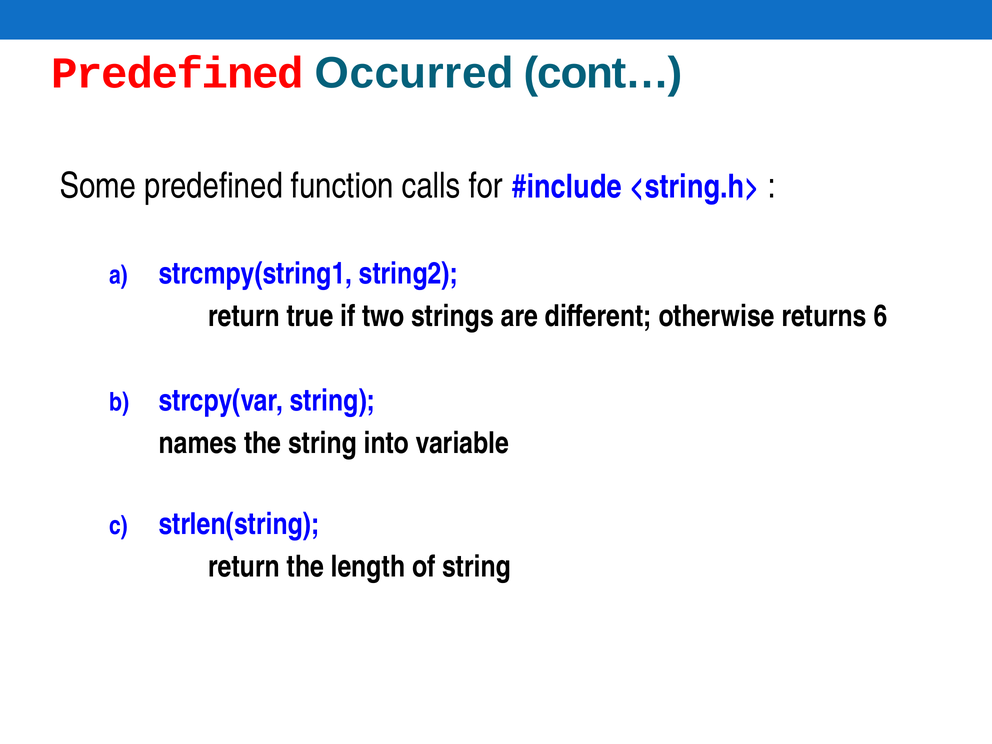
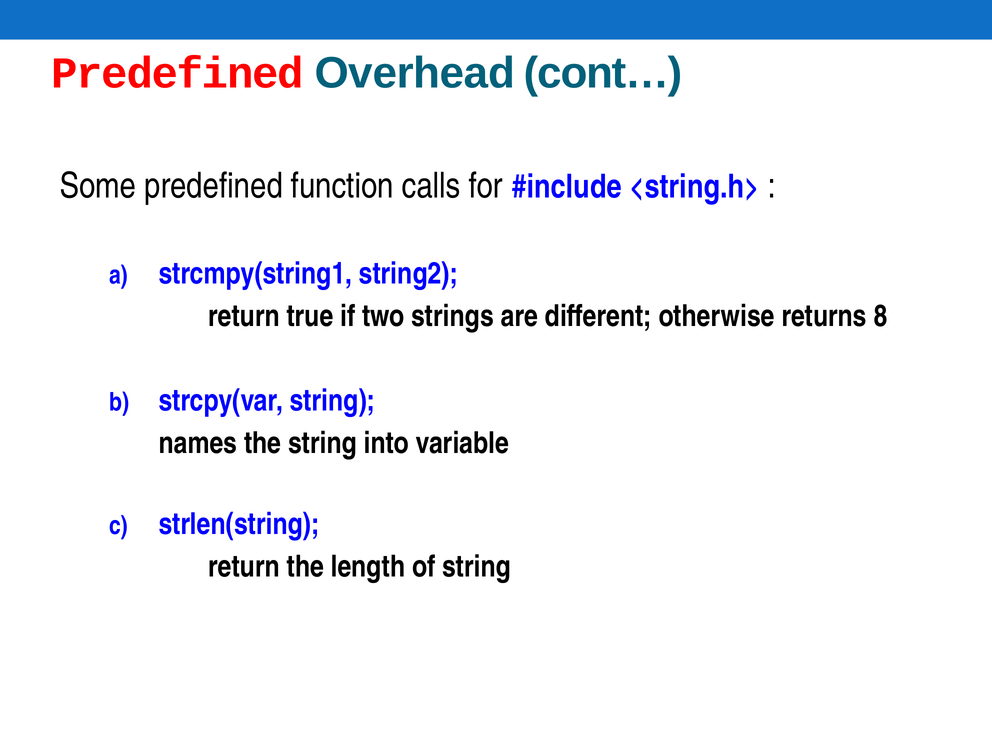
Occurred: Occurred -> Overhead (415, 73)
6: 6 -> 8 (880, 316)
